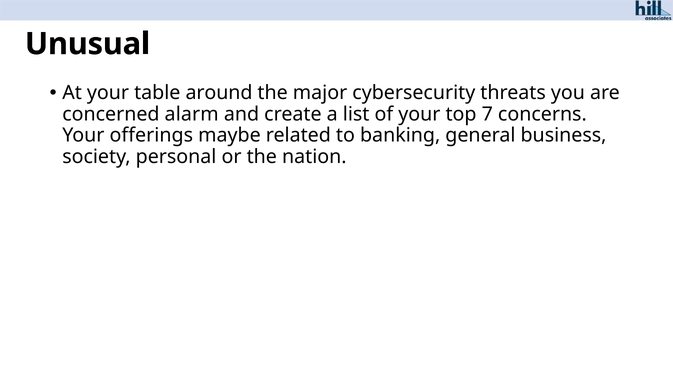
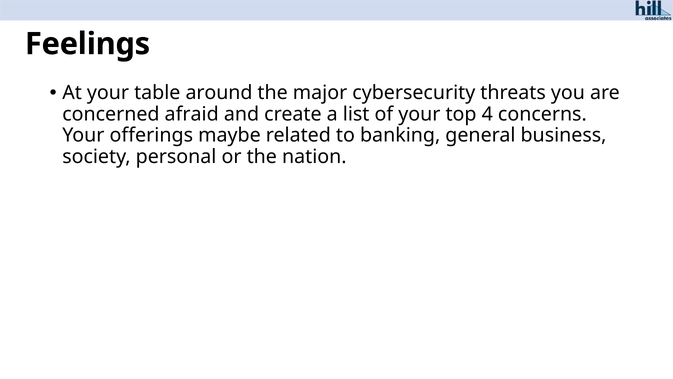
Unusual: Unusual -> Feelings (88, 44)
alarm: alarm -> afraid (192, 114)
7: 7 -> 4 (487, 114)
